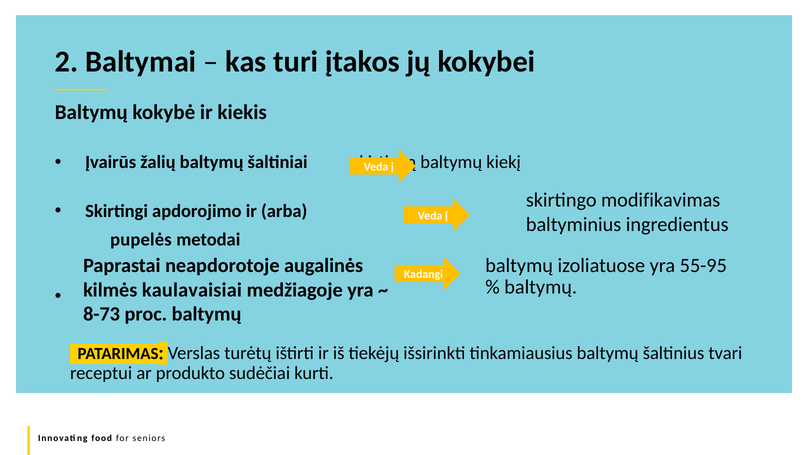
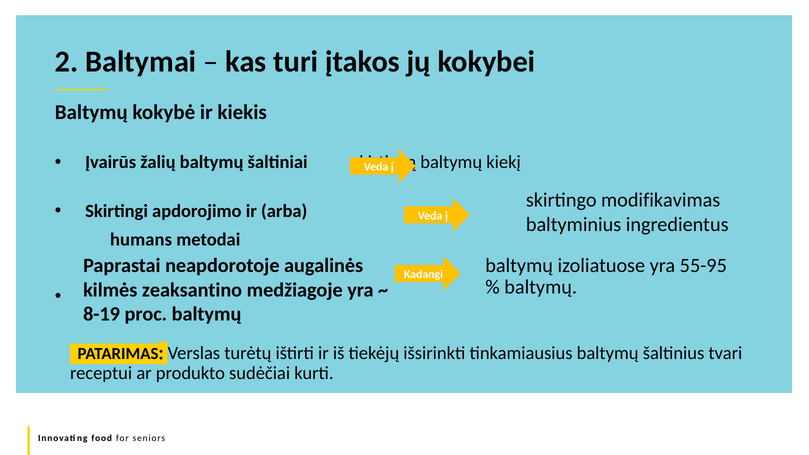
pupelės: pupelės -> humans (141, 239)
kaulavaisiai: kaulavaisiai -> zeaksantino (192, 290)
8-73: 8-73 -> 8-19 (102, 314)
